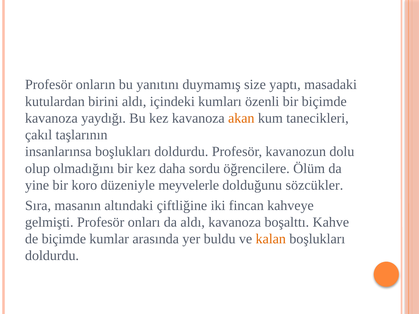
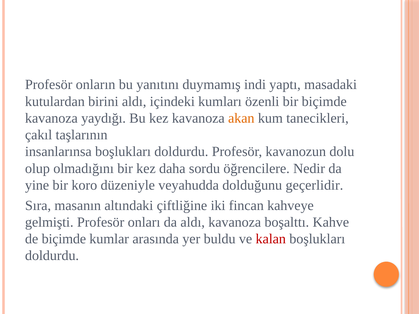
size: size -> indi (255, 85)
Ölüm: Ölüm -> Nedir (309, 169)
meyvelerle: meyvelerle -> veyahudda (189, 185)
sözcükler: sözcükler -> geçerlidir (314, 185)
kalan colour: orange -> red (271, 239)
